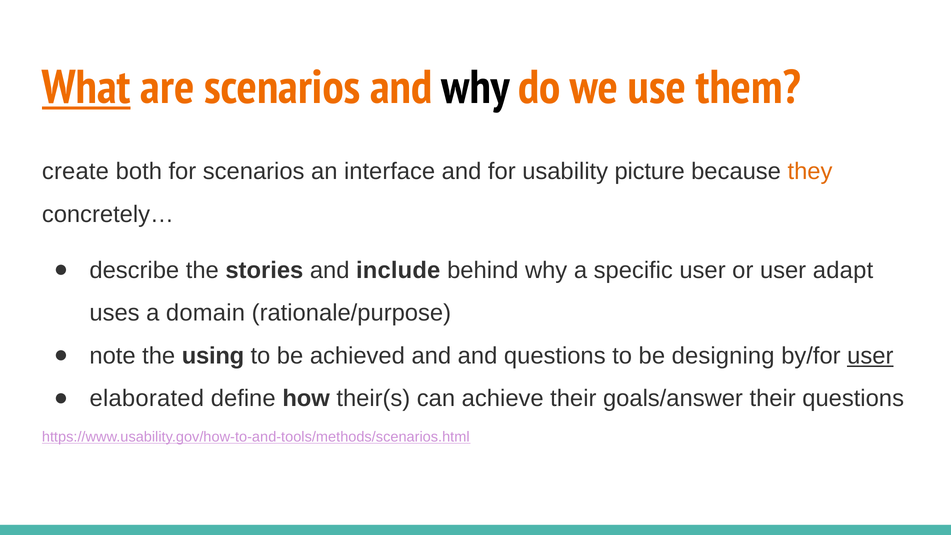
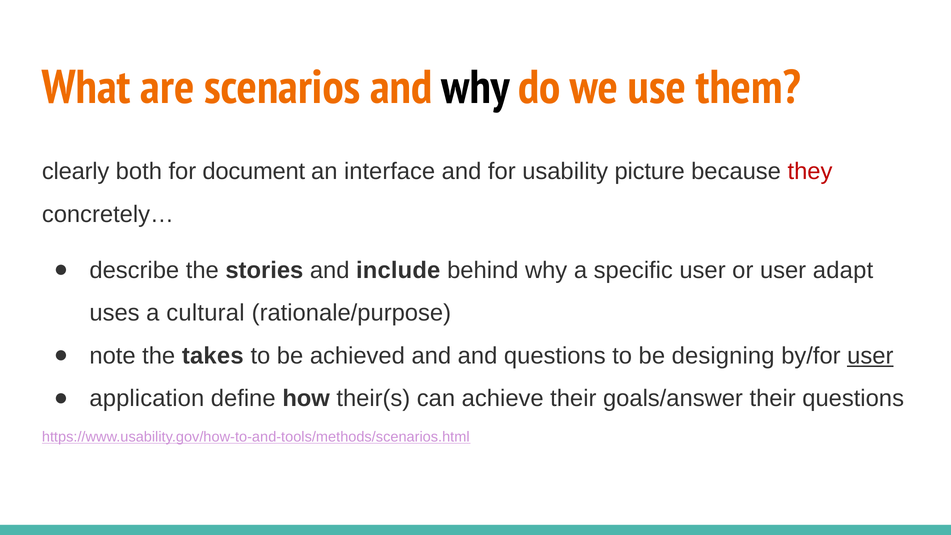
What underline: present -> none (86, 88)
create: create -> clearly (76, 171)
for scenarios: scenarios -> document (254, 171)
they colour: orange -> red (810, 171)
domain: domain -> cultural (205, 313)
using: using -> takes (213, 356)
elaborated: elaborated -> application (147, 399)
